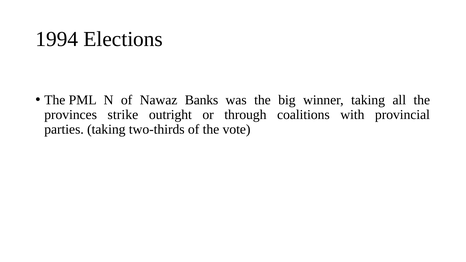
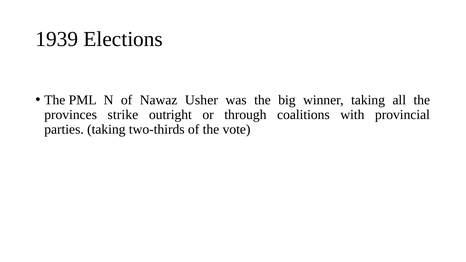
1994: 1994 -> 1939 (57, 39)
Banks: Banks -> Usher (201, 100)
